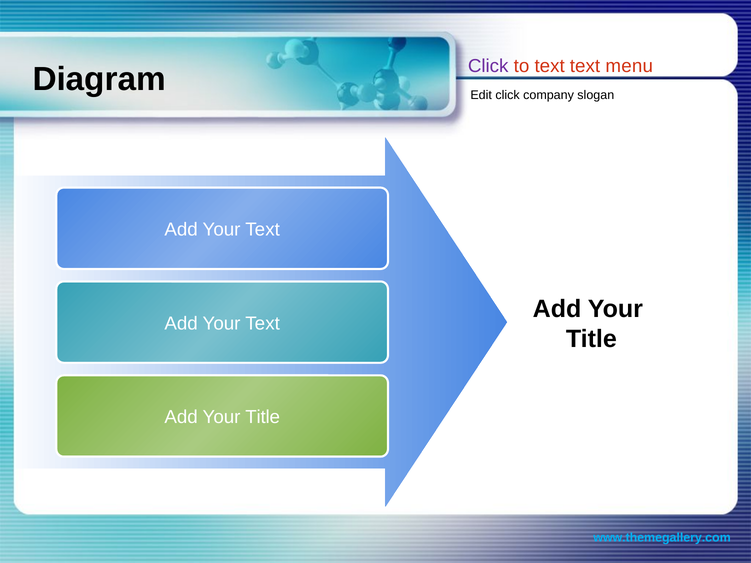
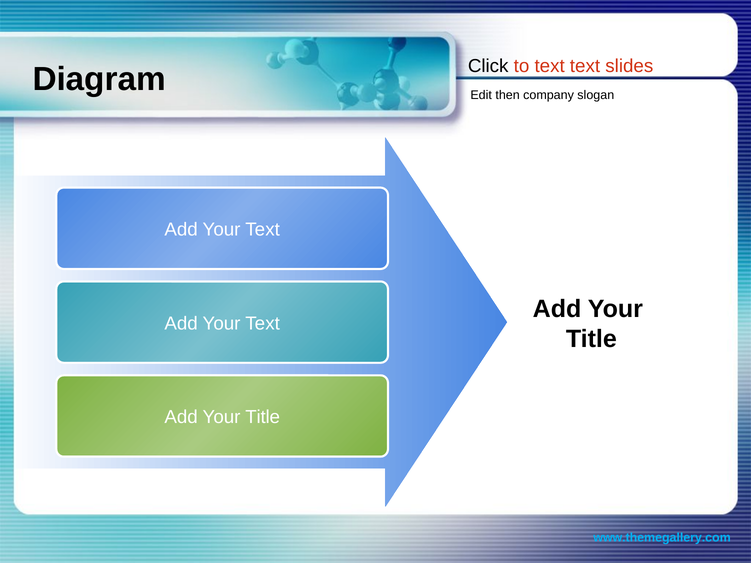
Click colour: purple -> black (488, 66)
menu: menu -> slides (629, 66)
Edit click: click -> then (508, 95)
